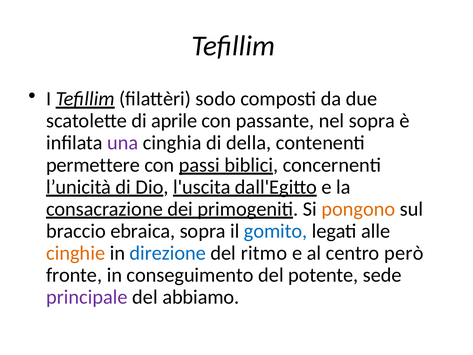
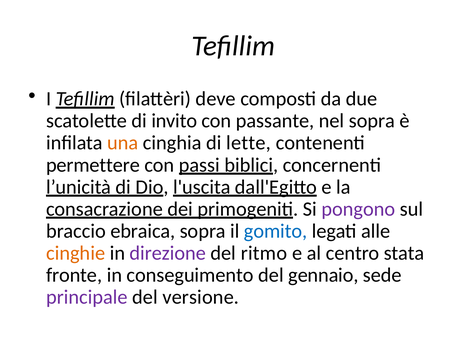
sodo: sodo -> deve (216, 99)
aprile: aprile -> invito (174, 121)
una colour: purple -> orange (123, 143)
della: della -> lette (249, 143)
pongono colour: orange -> purple (358, 209)
direzione colour: blue -> purple (168, 253)
però: però -> stata (404, 253)
potente: potente -> gennaio (323, 275)
abbiamo: abbiamo -> versione (201, 297)
